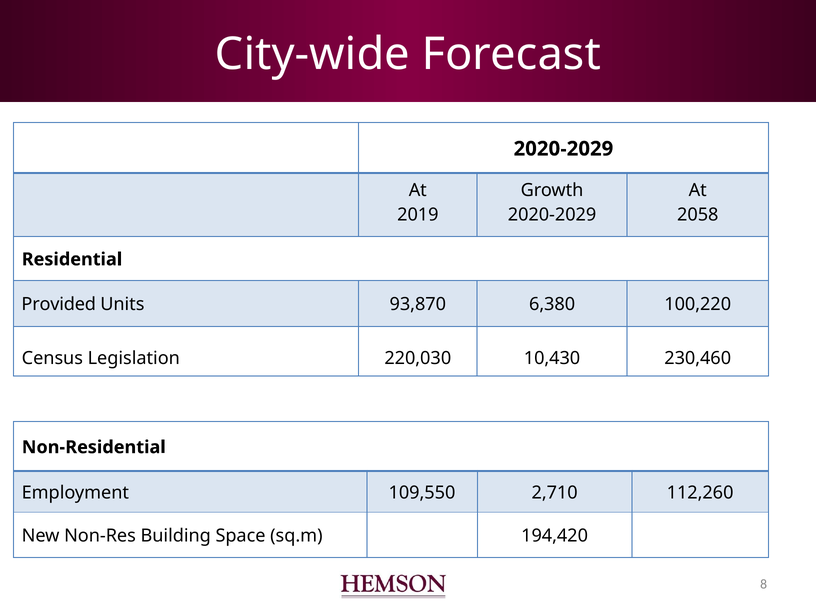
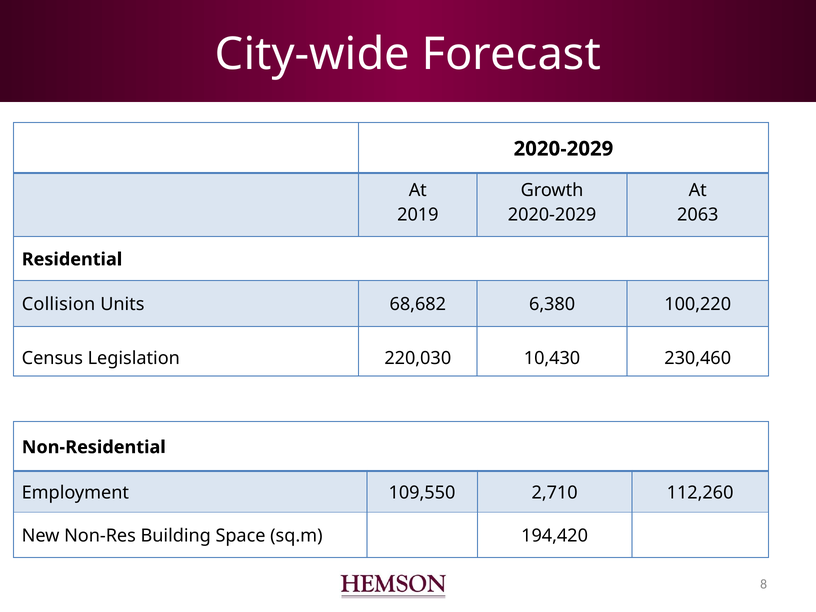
2058: 2058 -> 2063 (698, 215)
Provided: Provided -> Collision (59, 304)
93,870: 93,870 -> 68,682 (418, 304)
